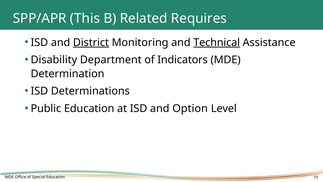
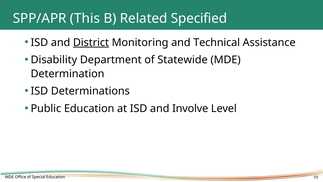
Requires: Requires -> Specified (199, 18)
Technical underline: present -> none (217, 42)
Indicators: Indicators -> Statewide (183, 60)
Option: Option -> Involve (190, 108)
